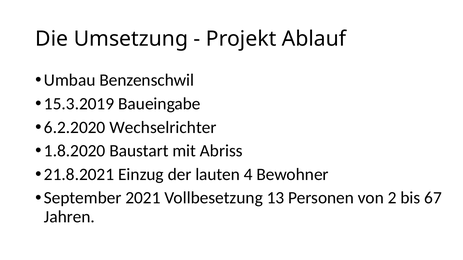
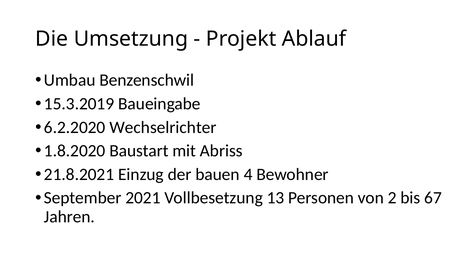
lauten: lauten -> bauen (218, 175)
